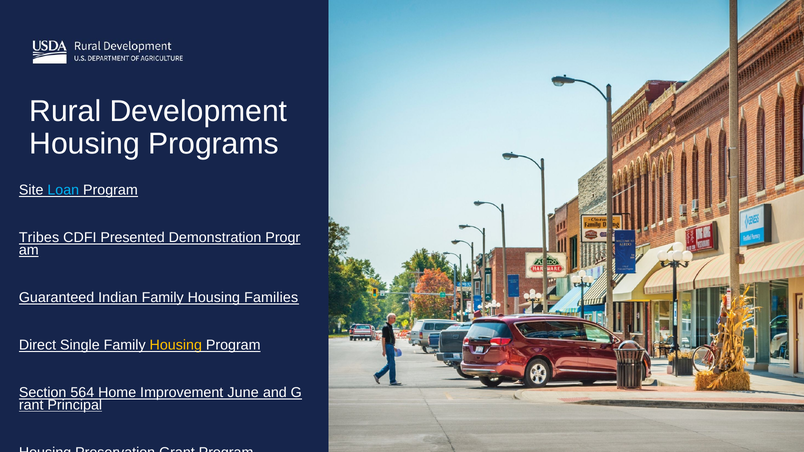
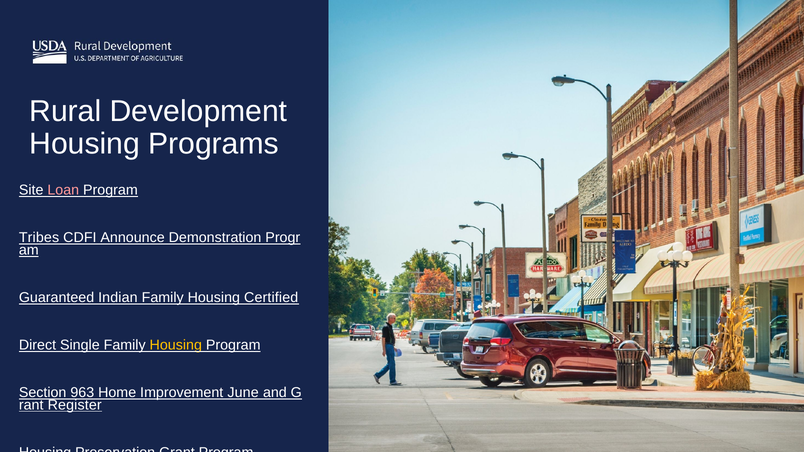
Loan colour: light blue -> pink (63, 190)
Presented: Presented -> Announce (133, 238)
Families: Families -> Certified (271, 298)
564: 564 -> 963 (82, 393)
Principal: Principal -> Register (75, 405)
